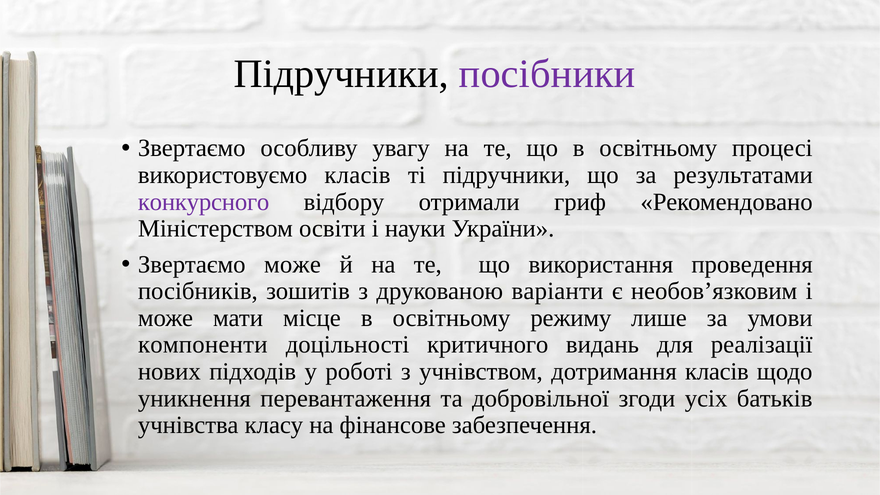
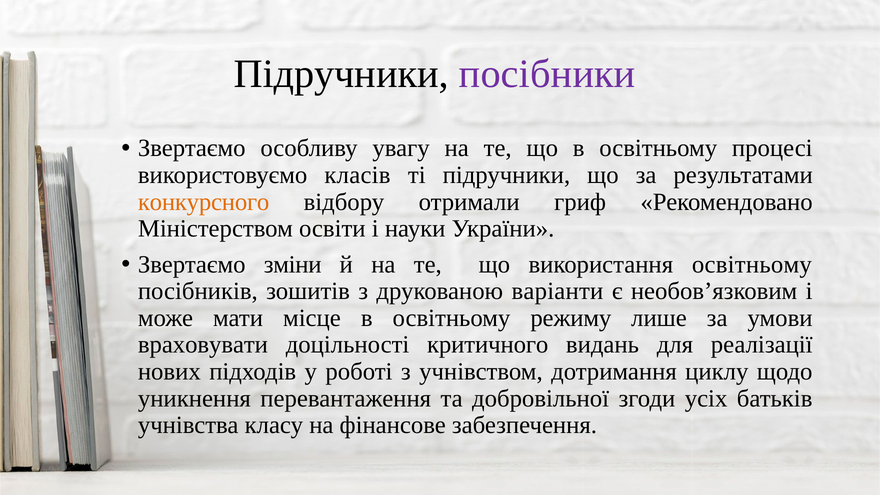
конкурсного colour: purple -> orange (204, 202)
Звертаємо може: може -> зміни (293, 265)
використання проведення: проведення -> освітньому (752, 265)
компоненти: компоненти -> враховувати (203, 345)
дотримання класів: класів -> циклу (717, 372)
